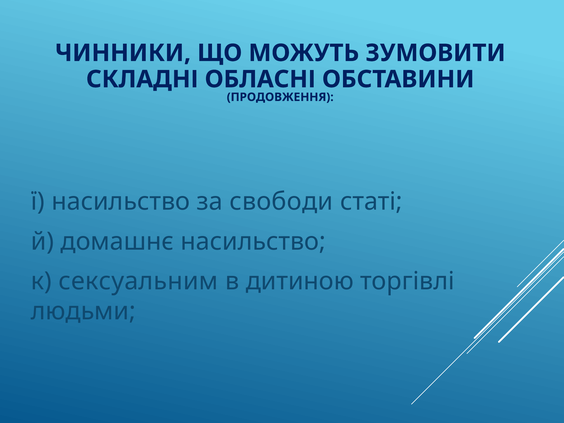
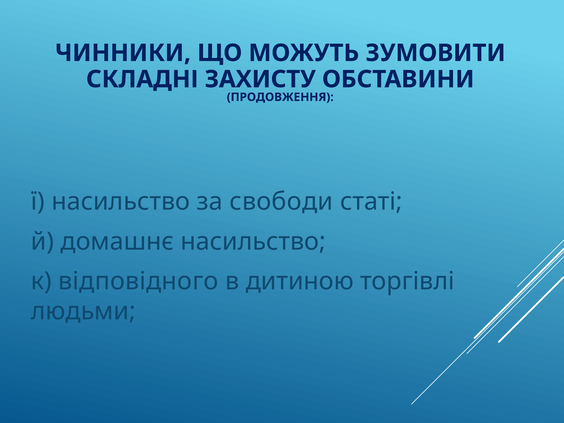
ОБЛАСНІ: ОБЛАСНІ -> ЗАХИСТУ (260, 79)
сексуальним: сексуальним -> відповідного (138, 281)
